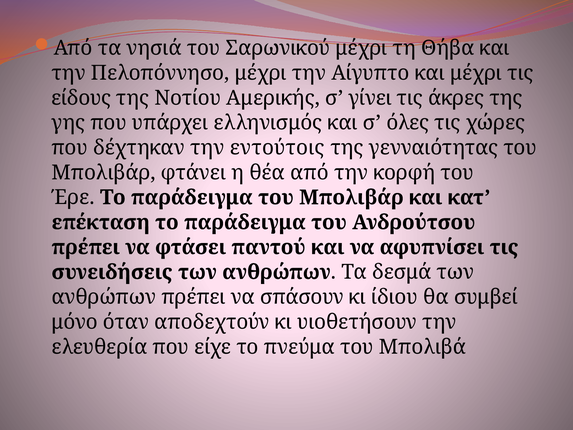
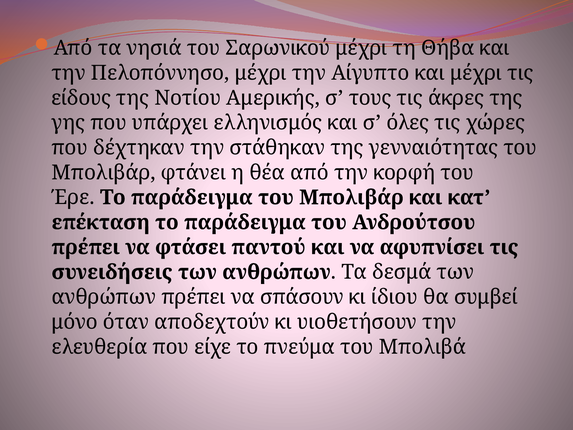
γίνει: γίνει -> τους (370, 98)
εντούτοις: εντούτοις -> στάθηκαν (277, 148)
